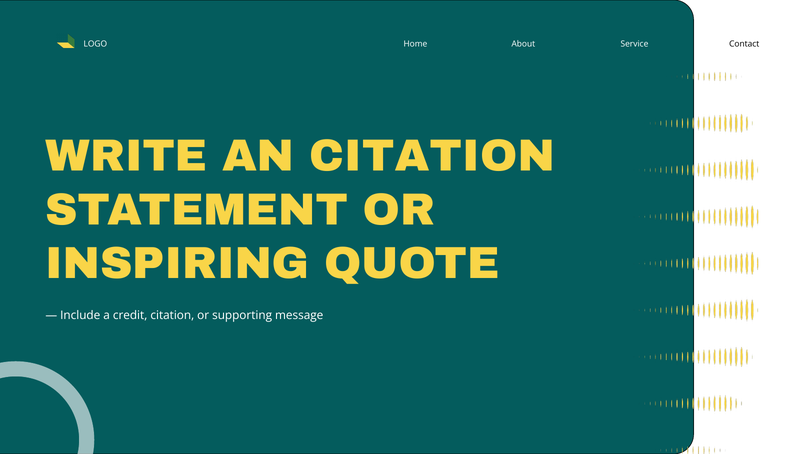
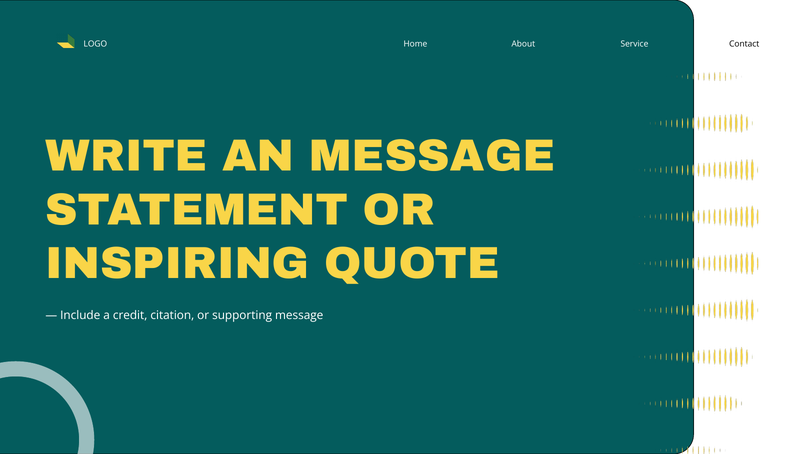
AN CITATION: CITATION -> MESSAGE (432, 156)
